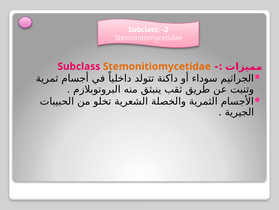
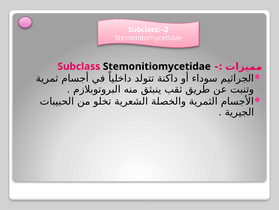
Stemonitiomycetidae colour: orange -> black (157, 66)
